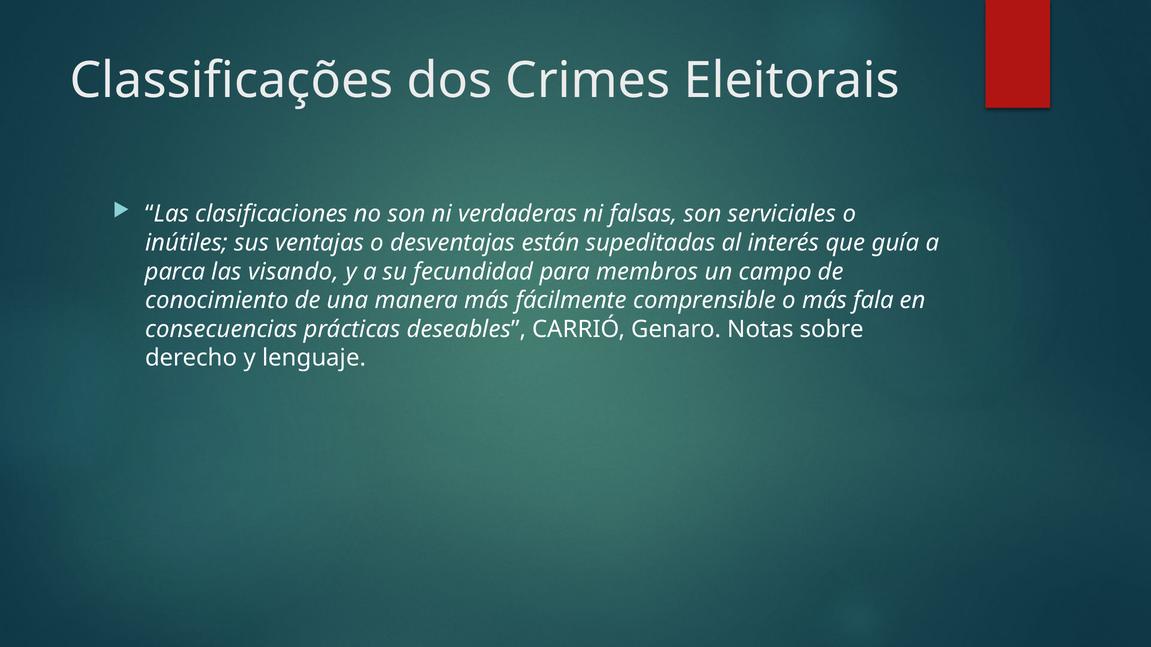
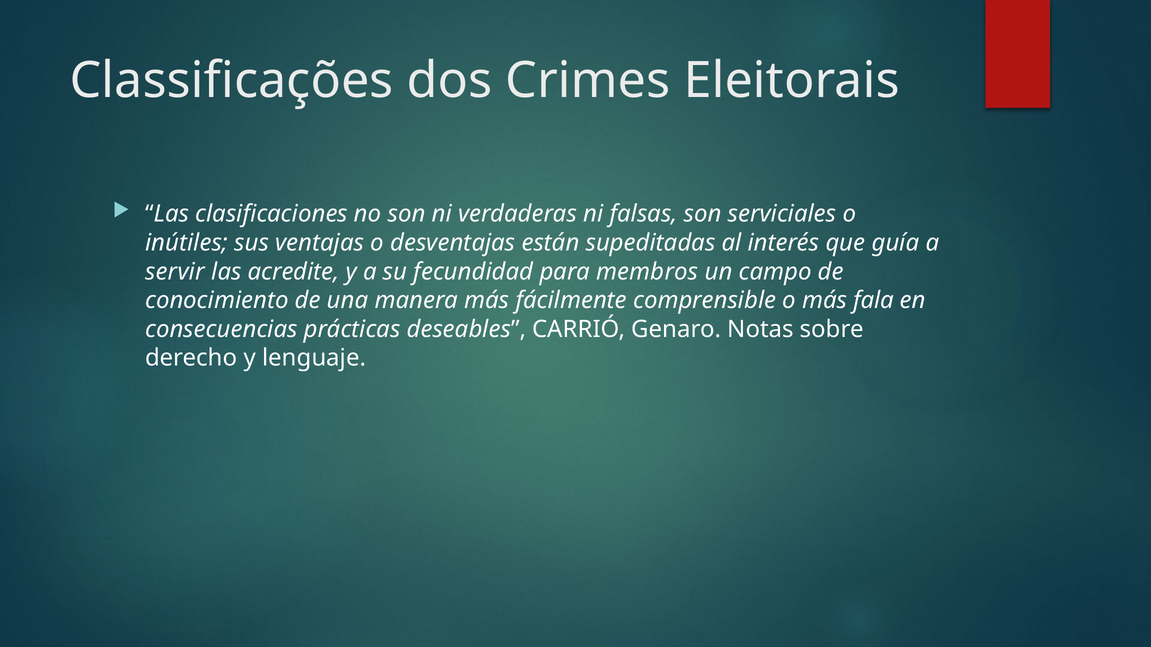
parca: parca -> servir (175, 272)
visando: visando -> acredite (294, 272)
